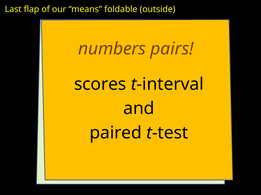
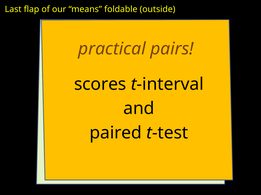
numbers: numbers -> practical (112, 49)
